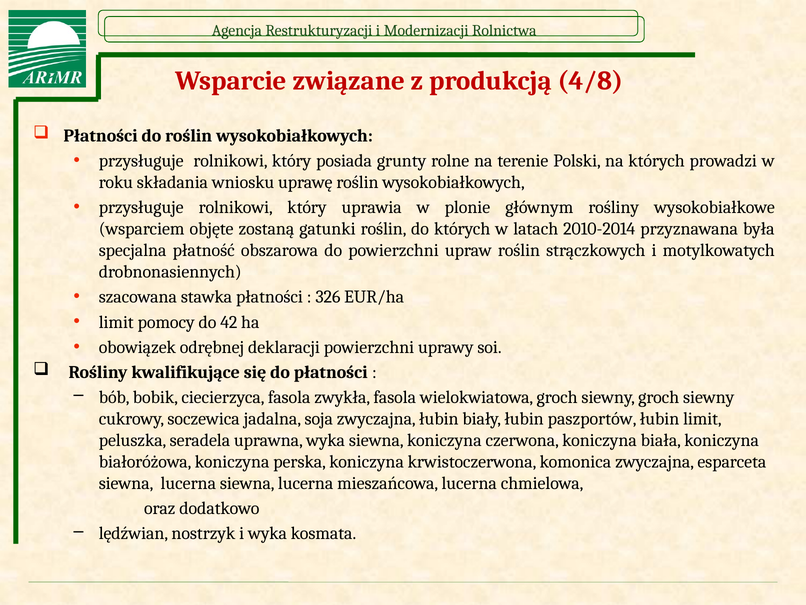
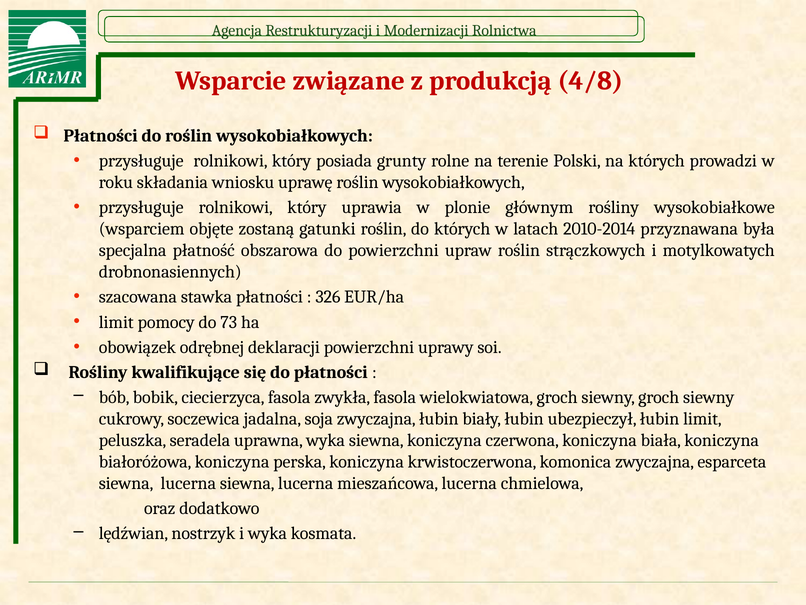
42: 42 -> 73 (229, 322)
paszportów: paszportów -> ubezpieczył (592, 419)
